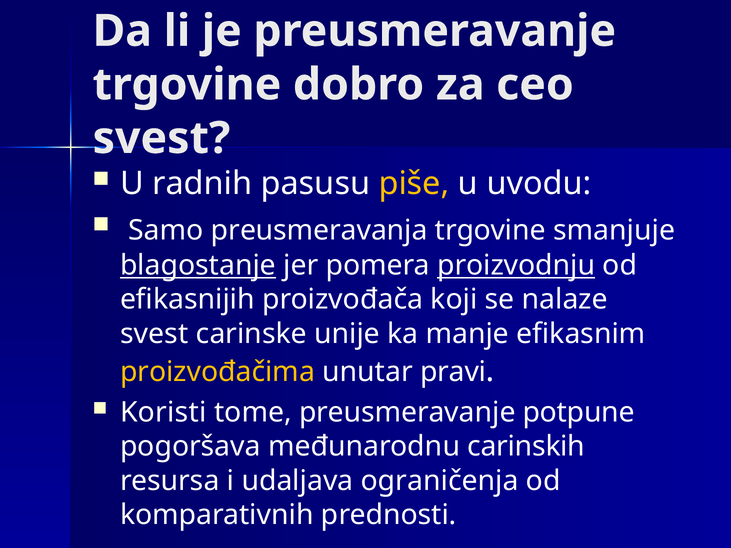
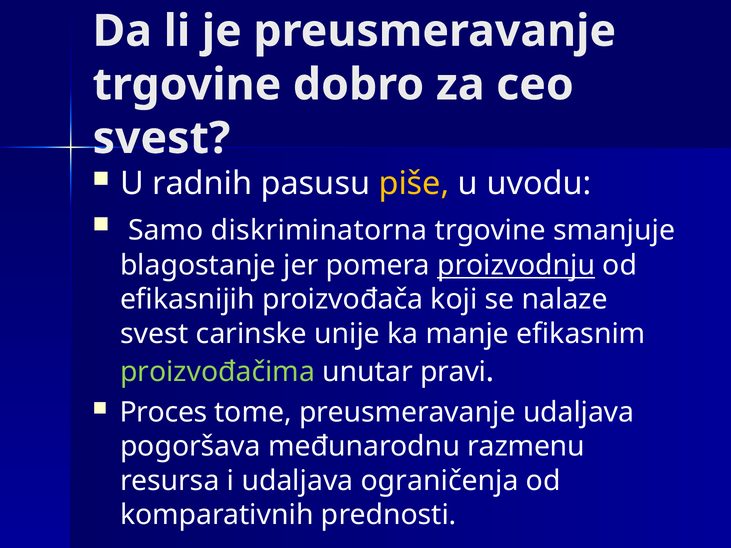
preusmeravanja: preusmeravanja -> diskriminatorna (319, 231)
blagostanje underline: present -> none (198, 266)
proizvođačima colour: yellow -> light green (217, 372)
Koristi: Koristi -> Proces (164, 413)
preusmeravanje potpune: potpune -> udaljava (579, 413)
carinskih: carinskih -> razmenu (526, 447)
